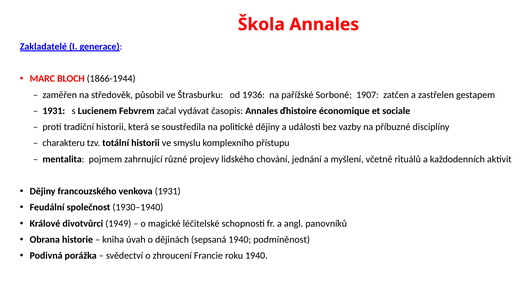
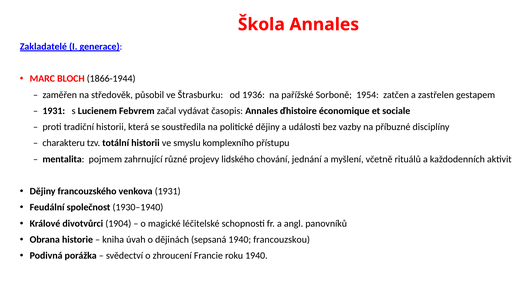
1907: 1907 -> 1954 (368, 95)
1949: 1949 -> 1904 (118, 223)
podmíněnost: podmíněnost -> francouzskou (282, 239)
